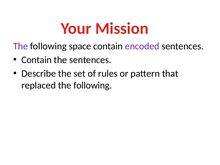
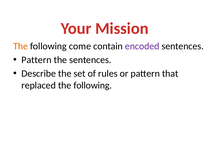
The colour: purple -> orange (21, 46)
space: space -> come (80, 46)
Contain: Contain -> Pattern (36, 60)
